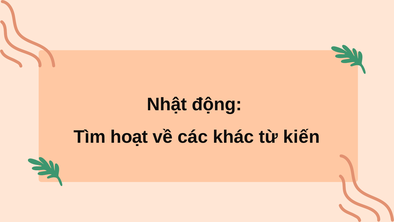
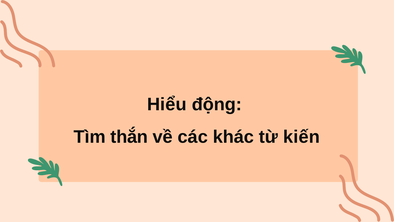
Nhật: Nhật -> Hiểu (167, 104)
hoạt: hoạt -> thắn (129, 137)
